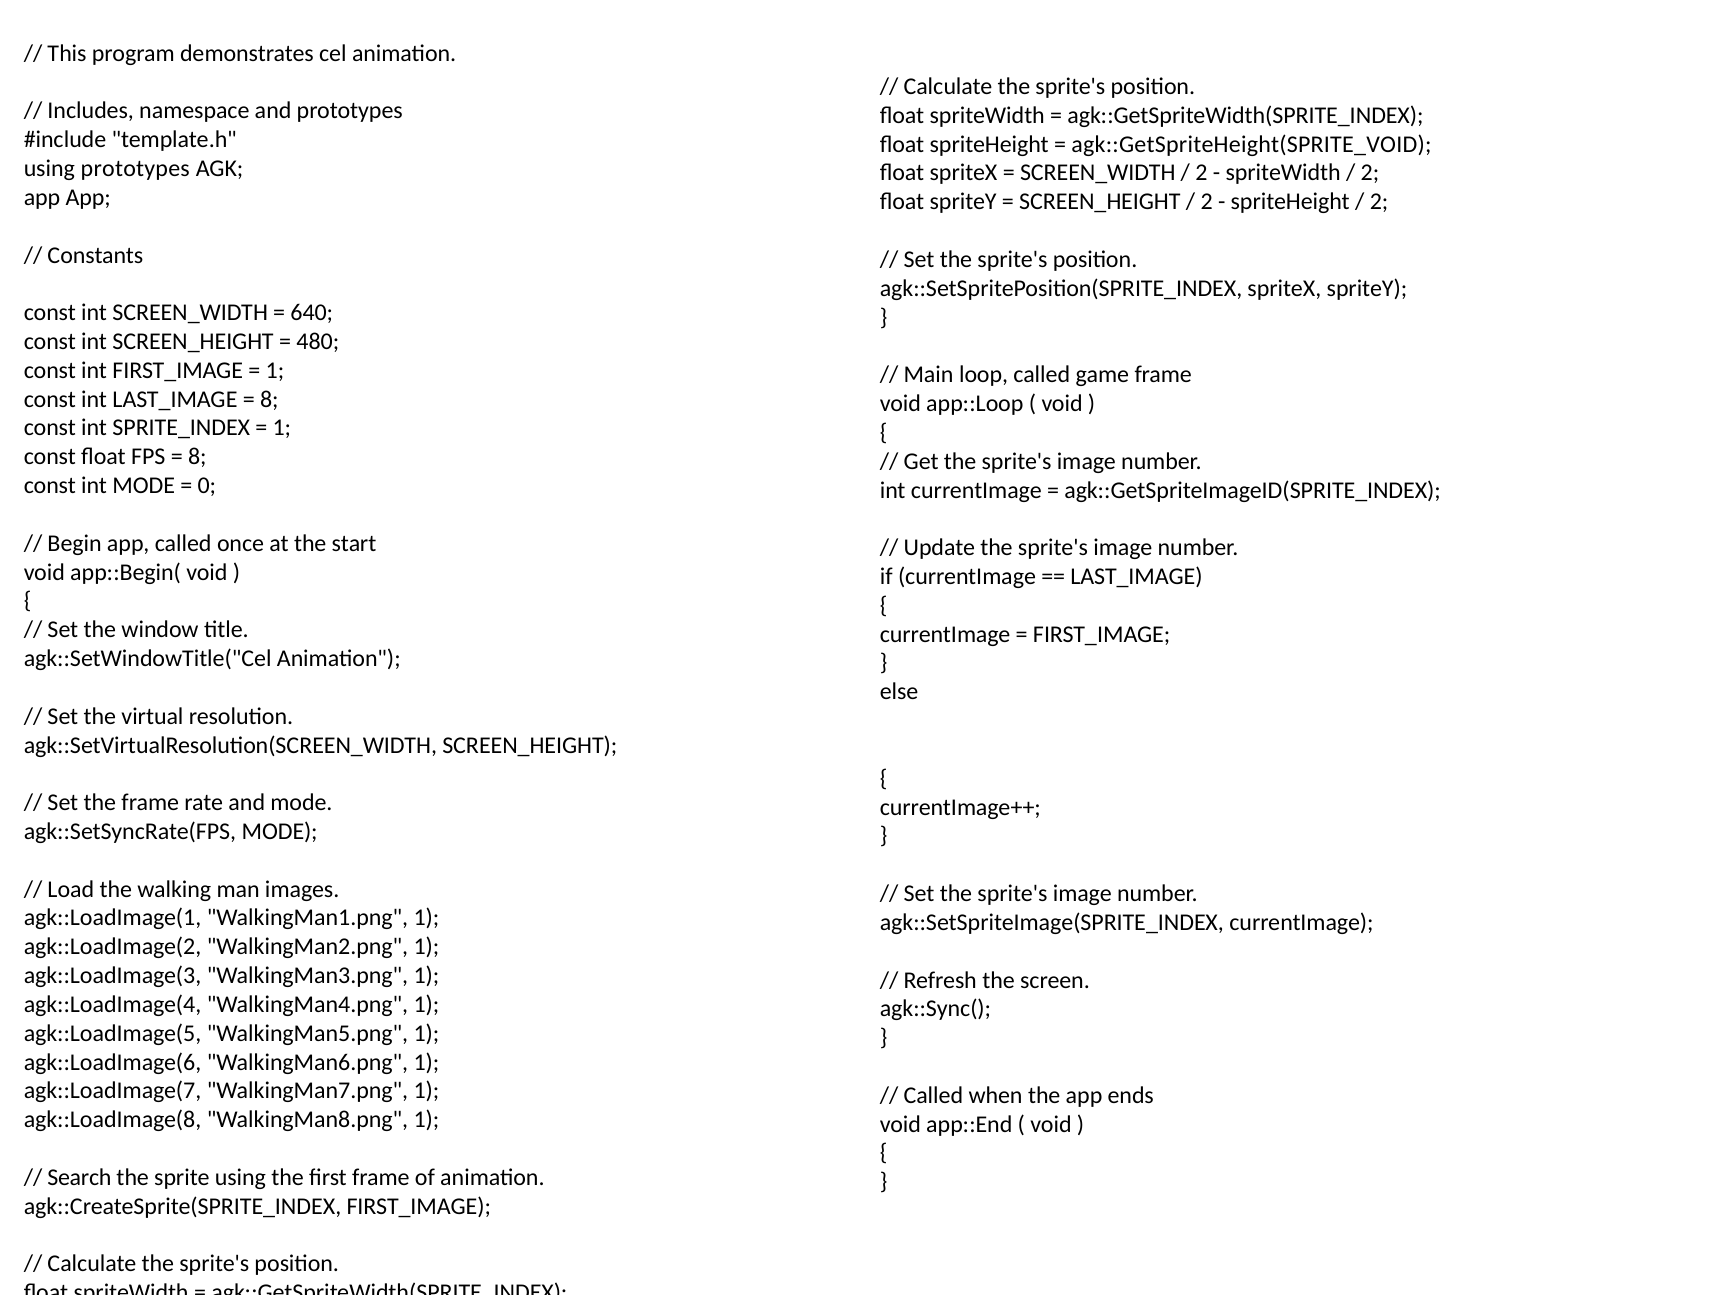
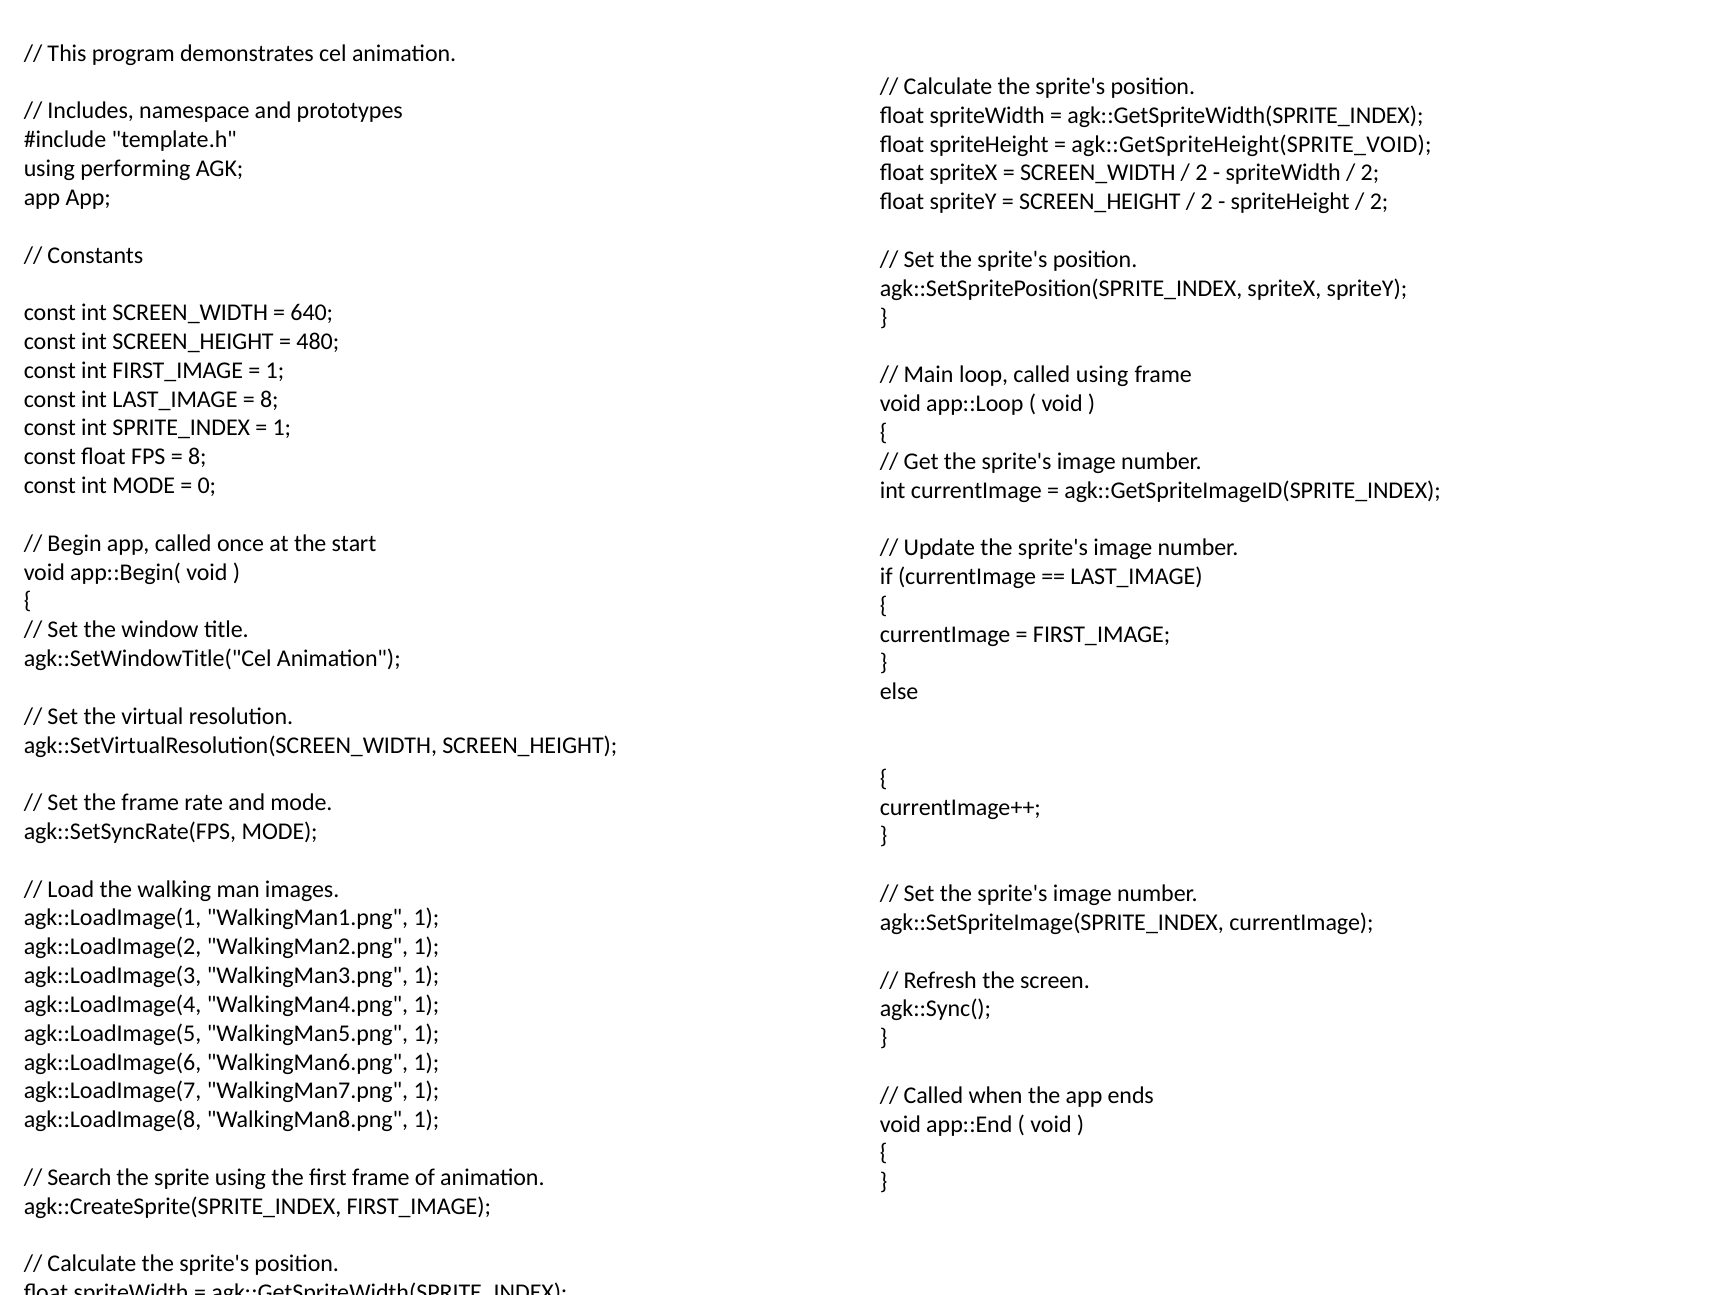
using prototypes: prototypes -> performing (135, 169)
called game: game -> using (1102, 375)
